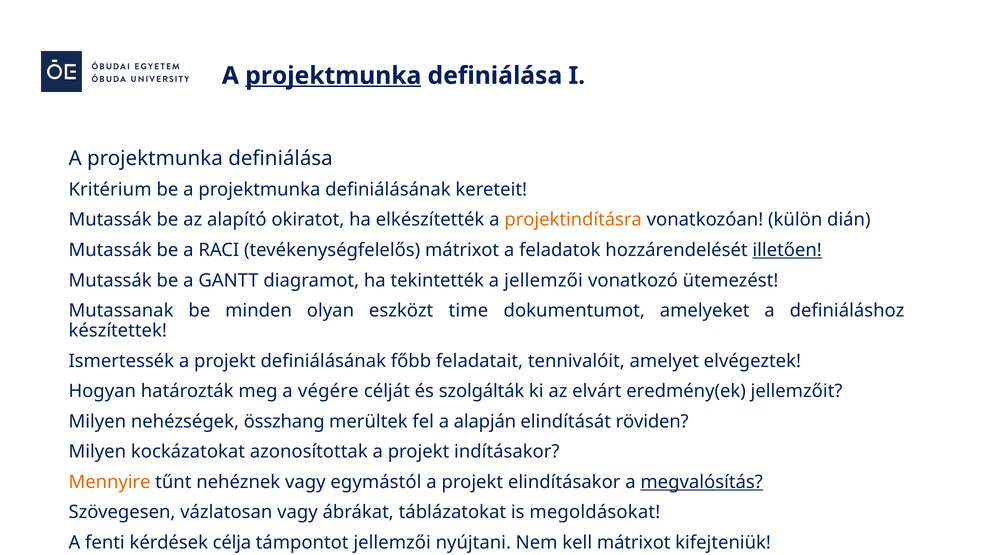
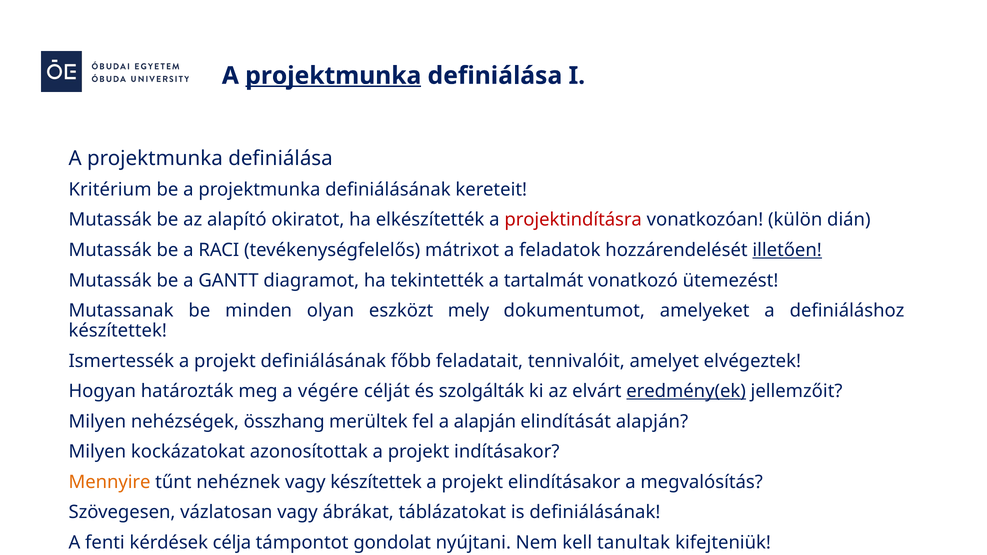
projektindításra colour: orange -> red (573, 220)
a jellemzői: jellemzői -> tartalmát (544, 281)
time: time -> mely (469, 311)
eredmény(ek underline: none -> present (686, 391)
elindítását röviden: röviden -> alapján (652, 422)
vagy egymástól: egymástól -> készítettek (376, 482)
megvalósítás underline: present -> none (702, 482)
is megoldásokat: megoldásokat -> definiálásának (595, 512)
támpontot jellemzői: jellemzői -> gondolat (392, 543)
kell mátrixot: mátrixot -> tanultak (634, 543)
